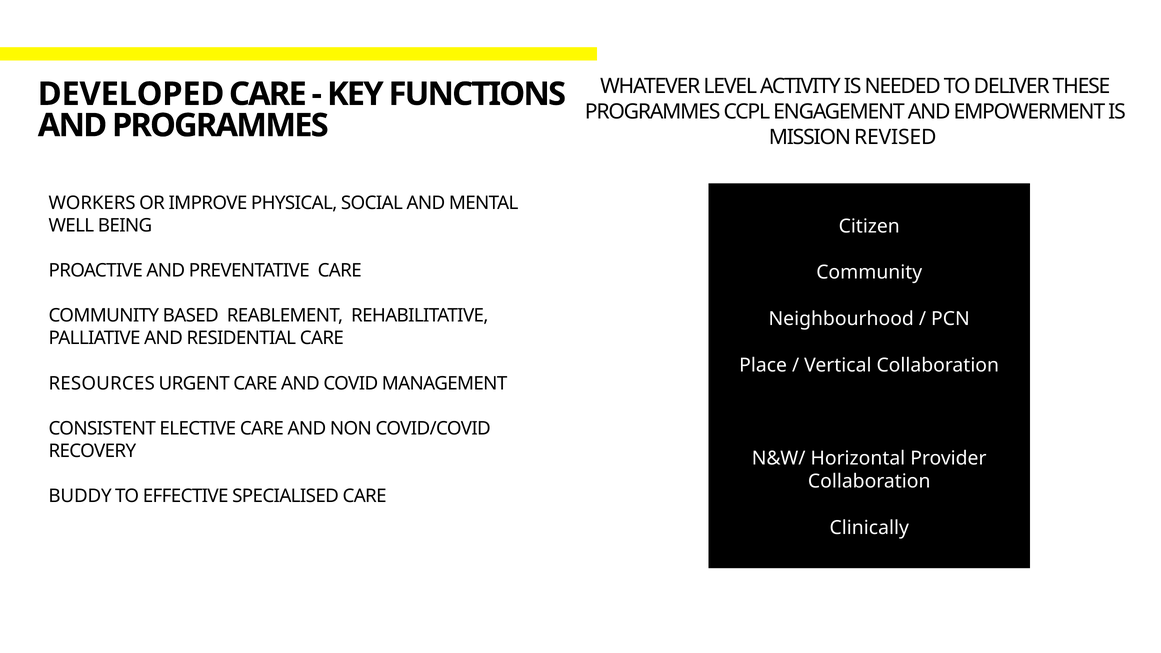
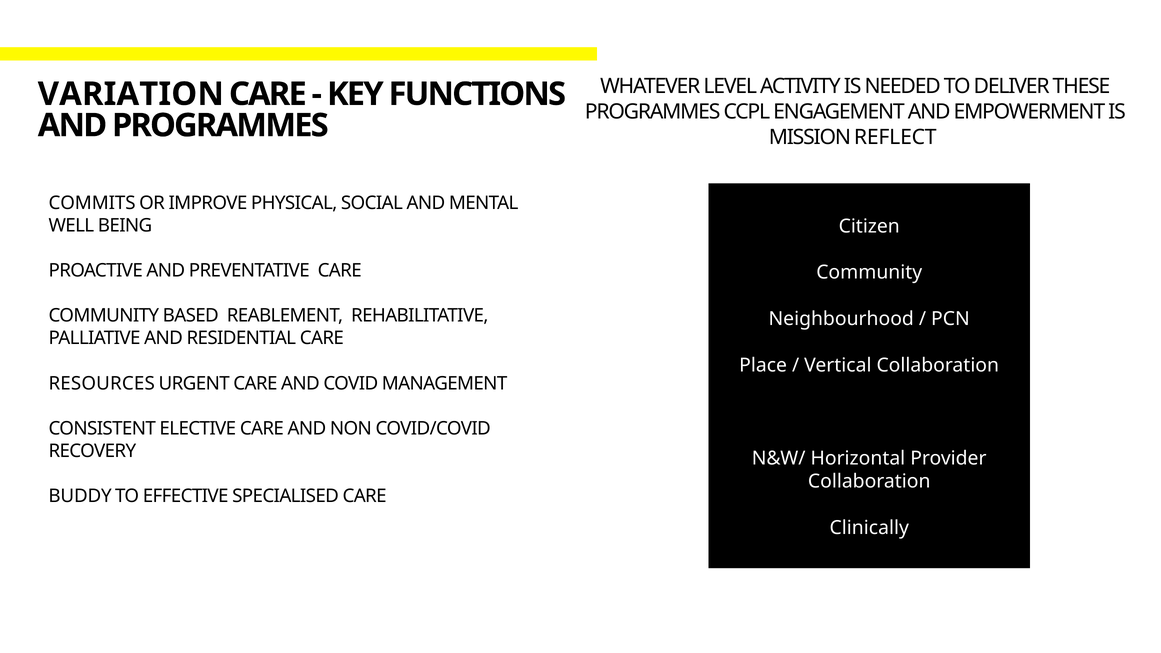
DEVELOPED: DEVELOPED -> VARIATION (131, 94)
REVISED: REVISED -> REFLECT (895, 137)
WORKERS: WORKERS -> COMMITS (92, 203)
